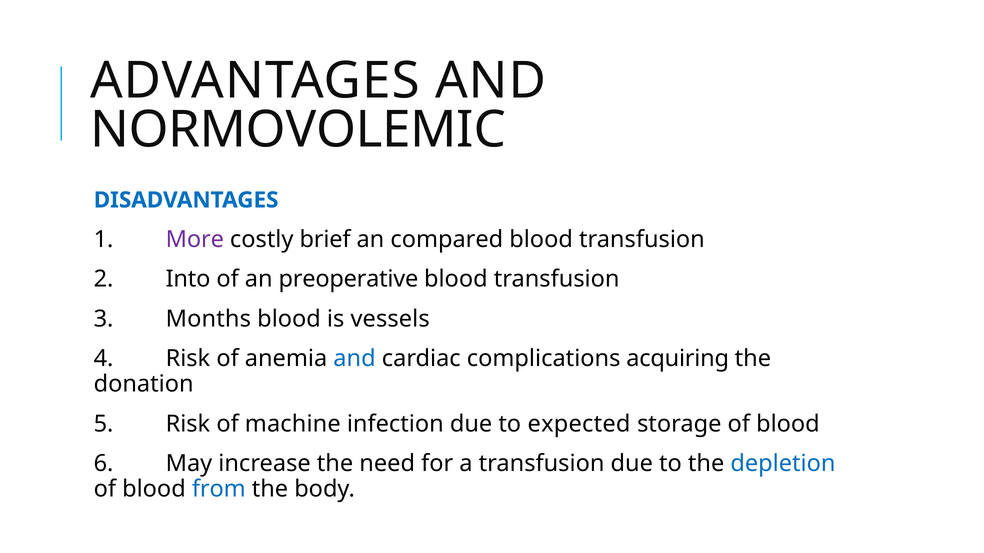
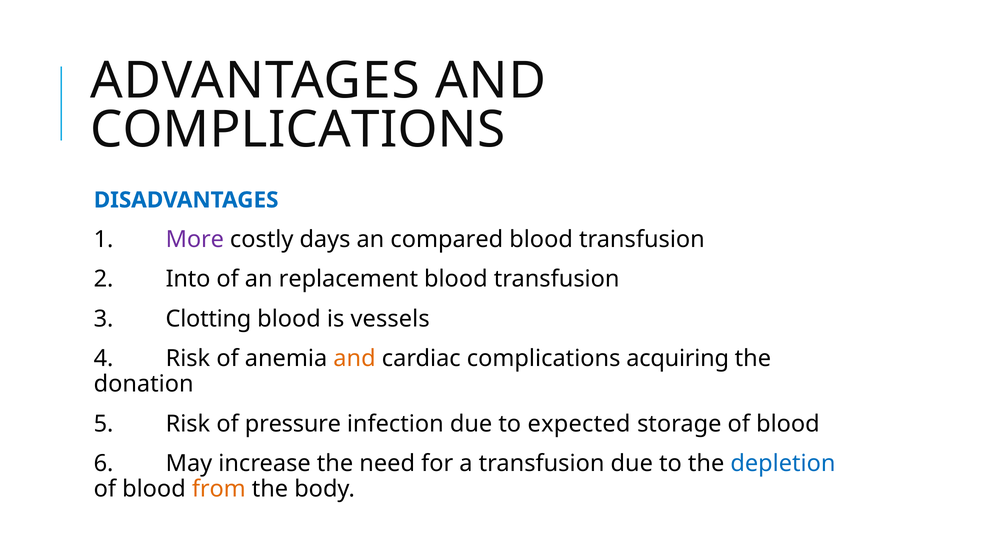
NORMOVOLEMIC: NORMOVOLEMIC -> COMPLICATIONS (298, 130)
brief: brief -> days (325, 239)
preoperative: preoperative -> replacement (348, 279)
Months: Months -> Clotting (208, 319)
and colour: blue -> orange (355, 359)
machine: machine -> pressure (293, 424)
from colour: blue -> orange (219, 489)
